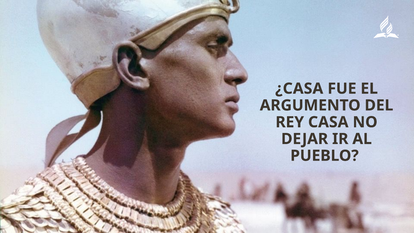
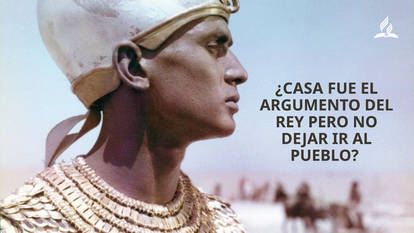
CASA: CASA -> PERO (328, 122)
